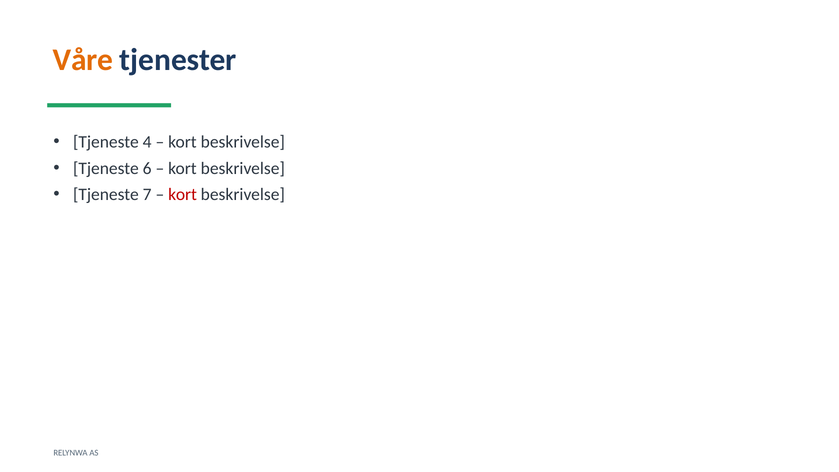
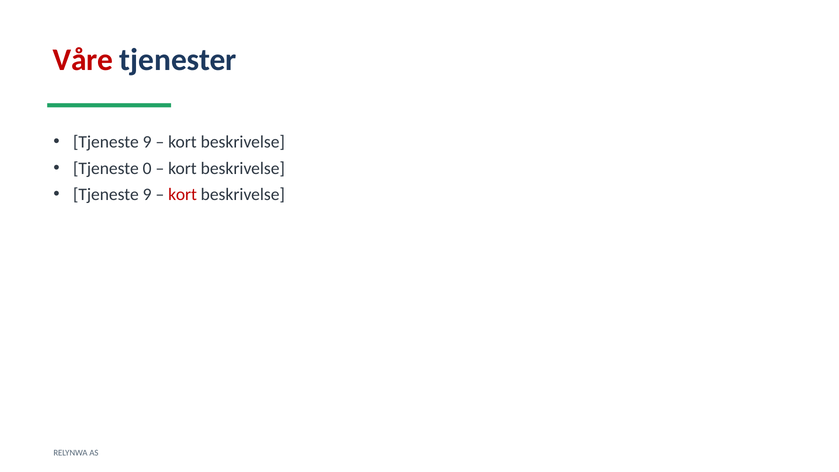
Våre colour: orange -> red (83, 60)
4: 4 -> 9 (147, 142)
6: 6 -> 0 (147, 168)
7: 7 -> 9 (147, 195)
